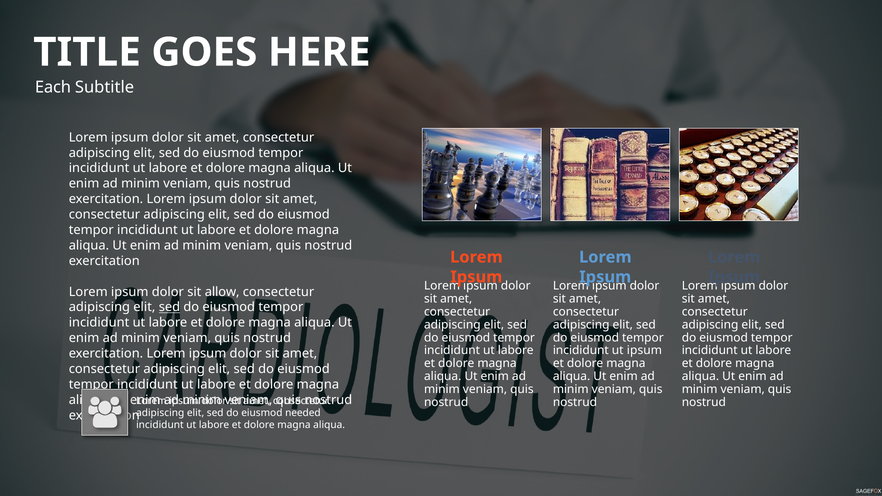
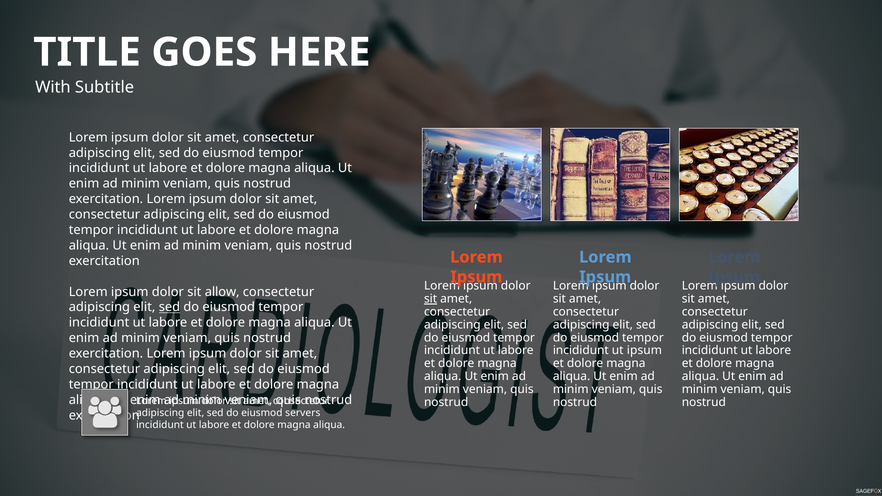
Each: Each -> With (53, 88)
sit underline: none -> present (431, 299)
needed: needed -> servers (303, 413)
